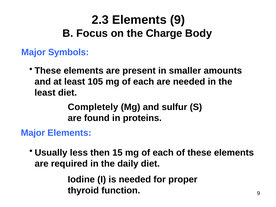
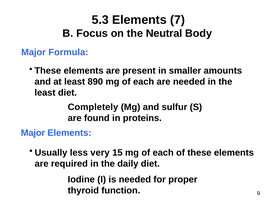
2.3: 2.3 -> 5.3 (100, 20)
Elements 9: 9 -> 7 (178, 20)
Charge: Charge -> Neutral (164, 33)
Symbols: Symbols -> Formula (68, 52)
105: 105 -> 890 (95, 82)
then: then -> very (100, 153)
